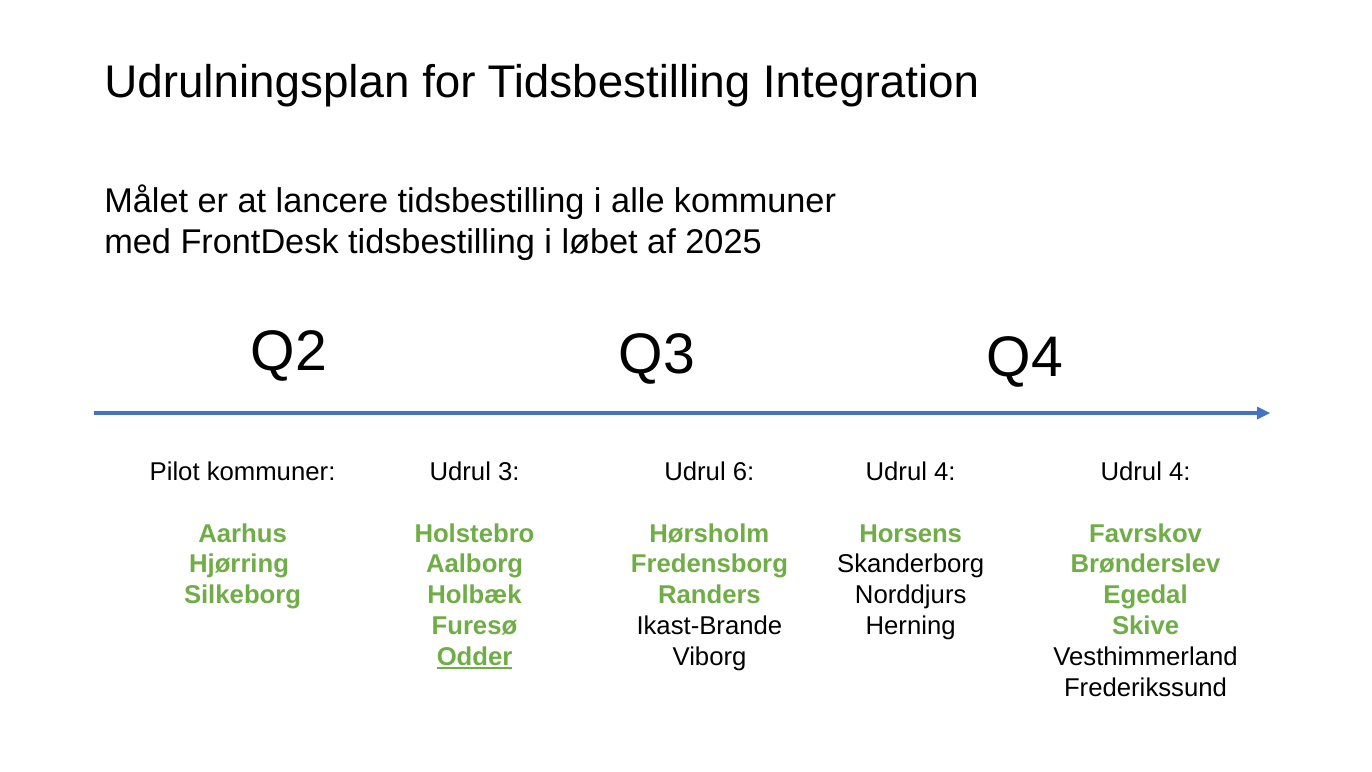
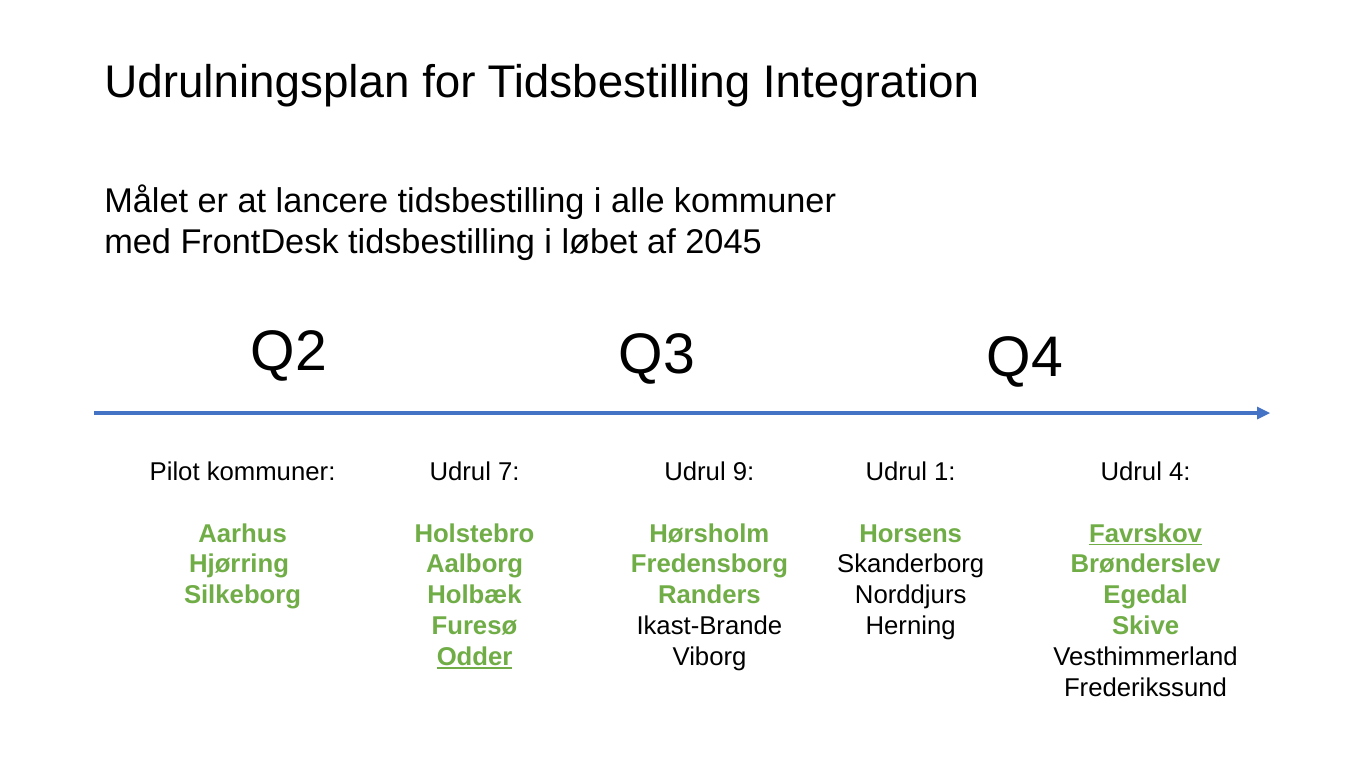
2025: 2025 -> 2045 (724, 242)
3: 3 -> 7 (509, 472)
6: 6 -> 9 (744, 472)
4: 4 -> 1 (945, 472)
Favrskov underline: none -> present (1146, 533)
